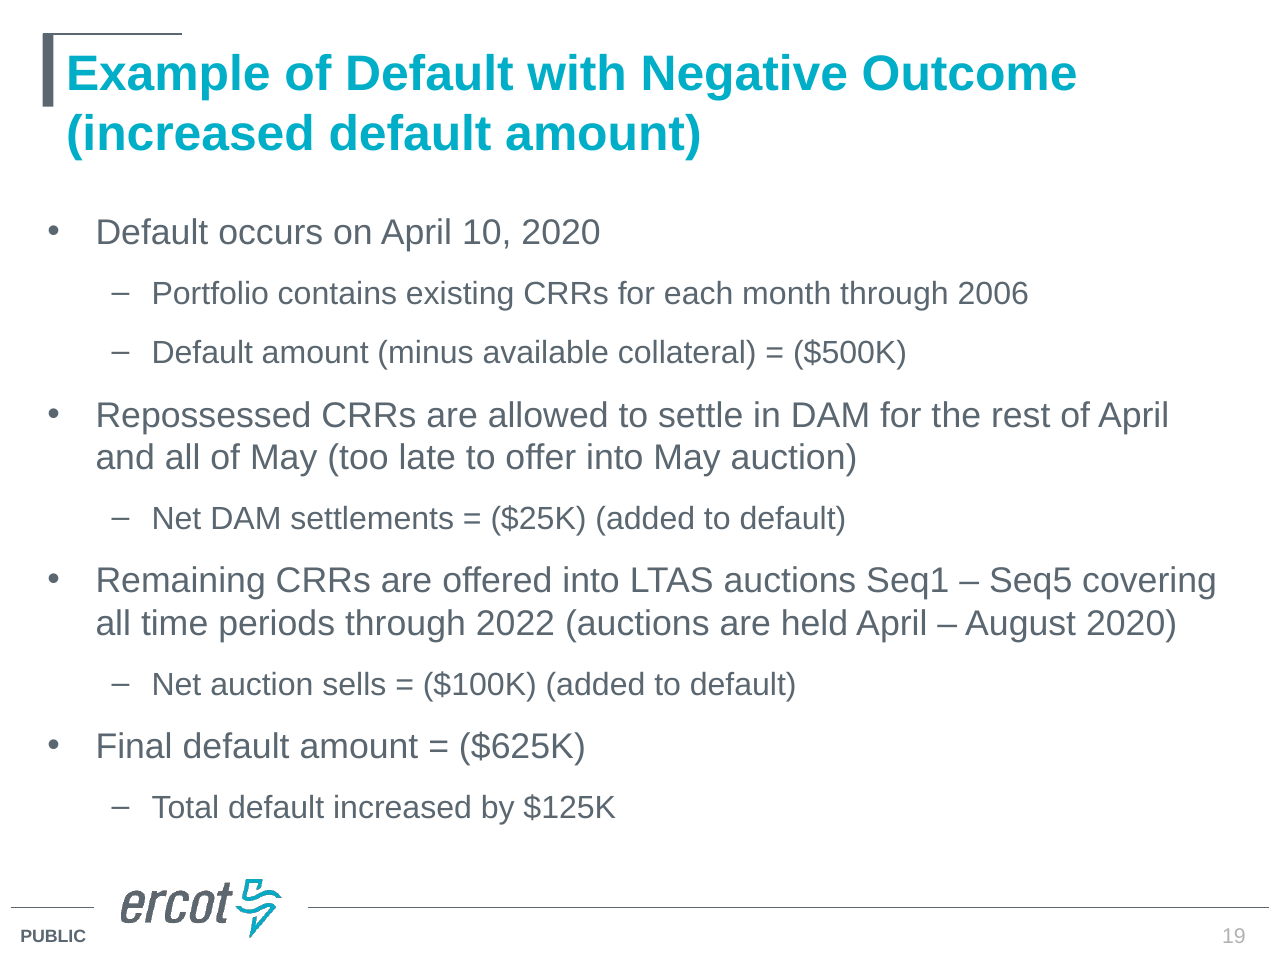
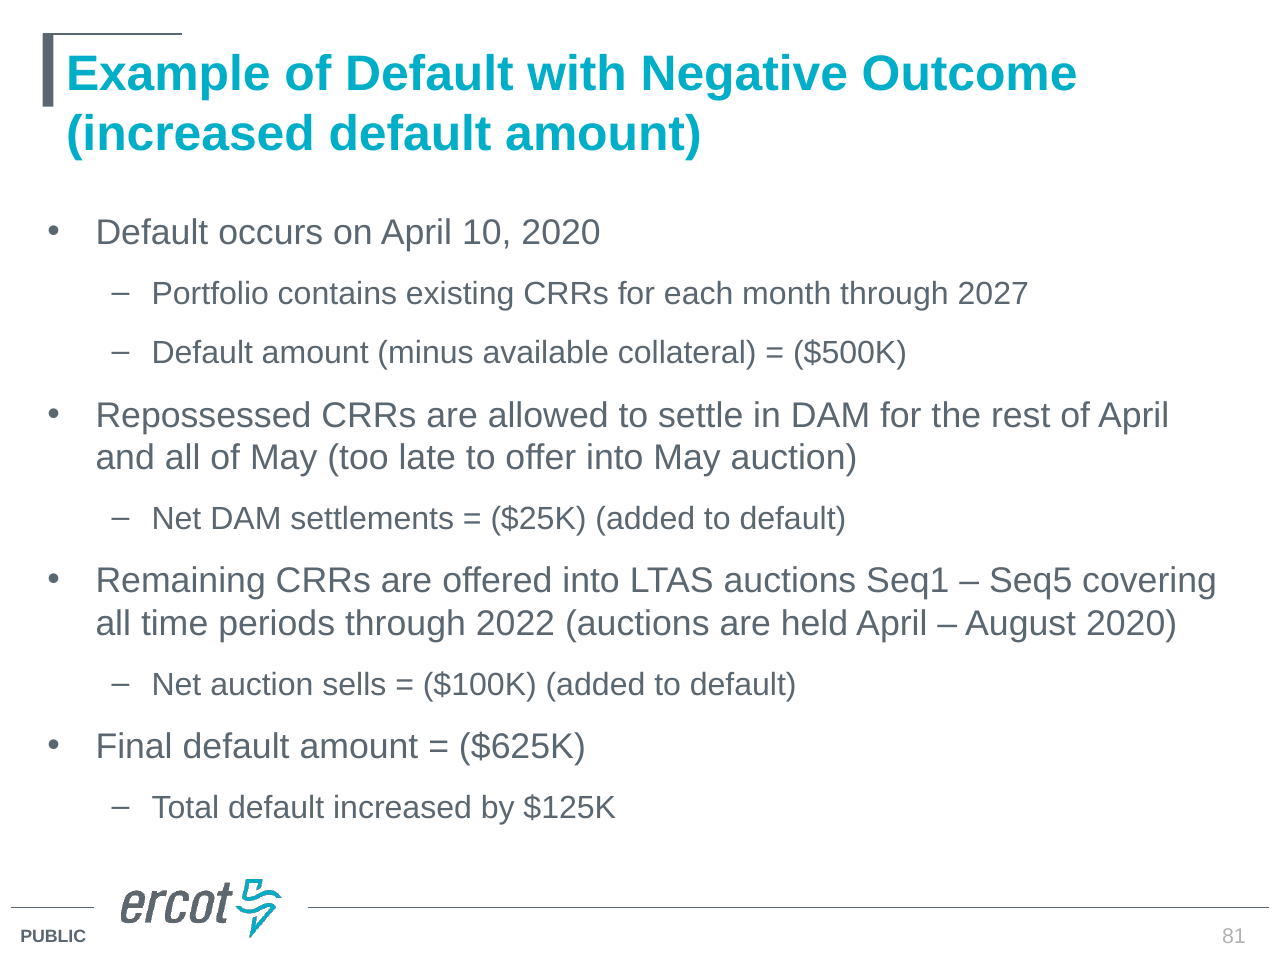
2006: 2006 -> 2027 (993, 294)
19: 19 -> 81 (1234, 937)
